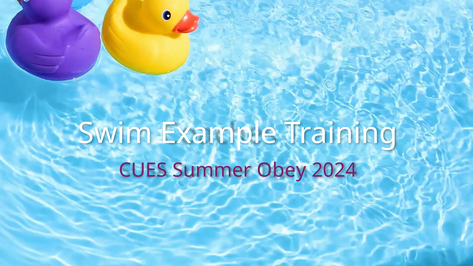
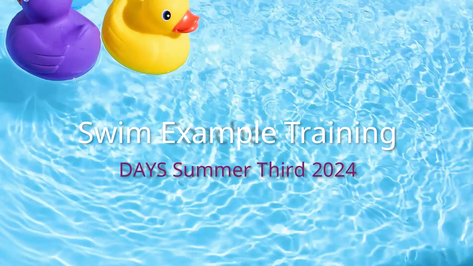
CUES: CUES -> DAYS (143, 170)
Obey: Obey -> Third (281, 170)
